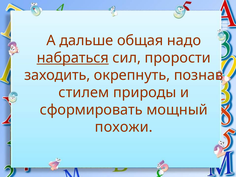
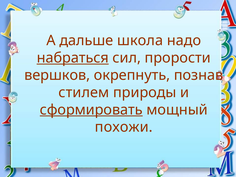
общая: общая -> школа (140, 41)
заходить: заходить -> вершков (57, 75)
сформировать underline: none -> present (91, 110)
